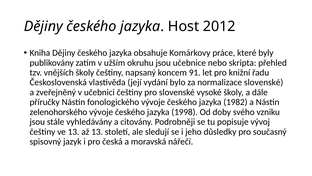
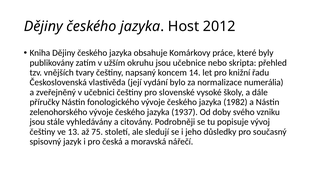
vnějších školy: školy -> tvary (85, 72)
91: 91 -> 14 (195, 72)
normalizace slovenské: slovenské -> numerália (264, 82)
1998: 1998 -> 1937 (185, 112)
až 13: 13 -> 75 (97, 131)
